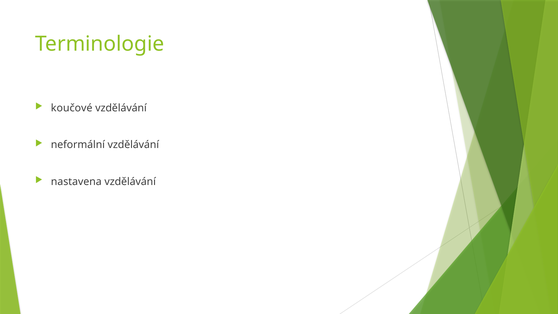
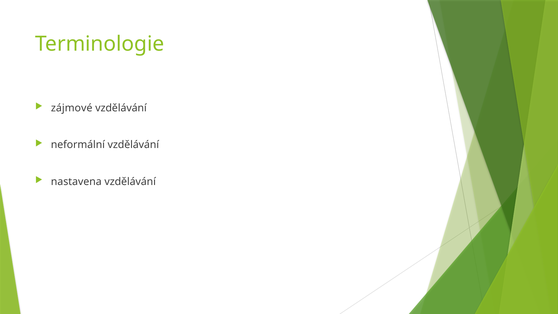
koučové: koučové -> zájmové (72, 108)
